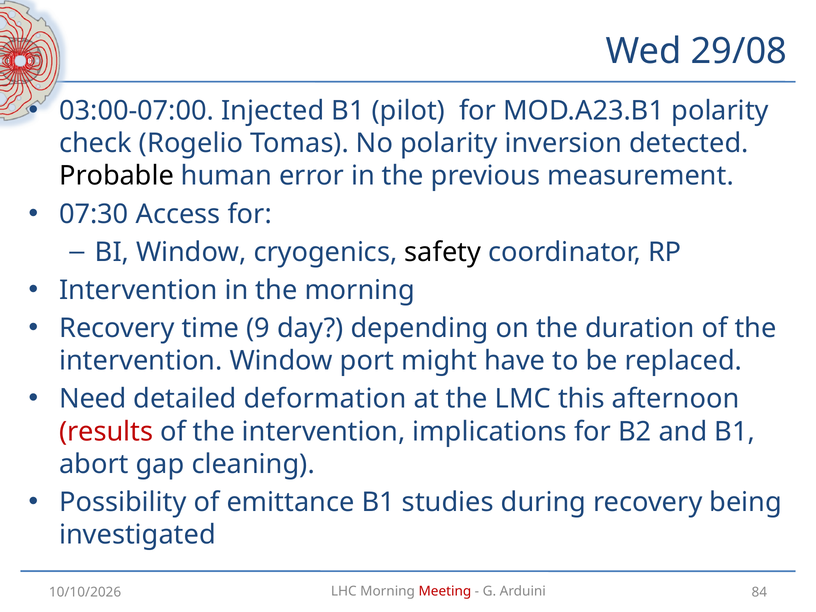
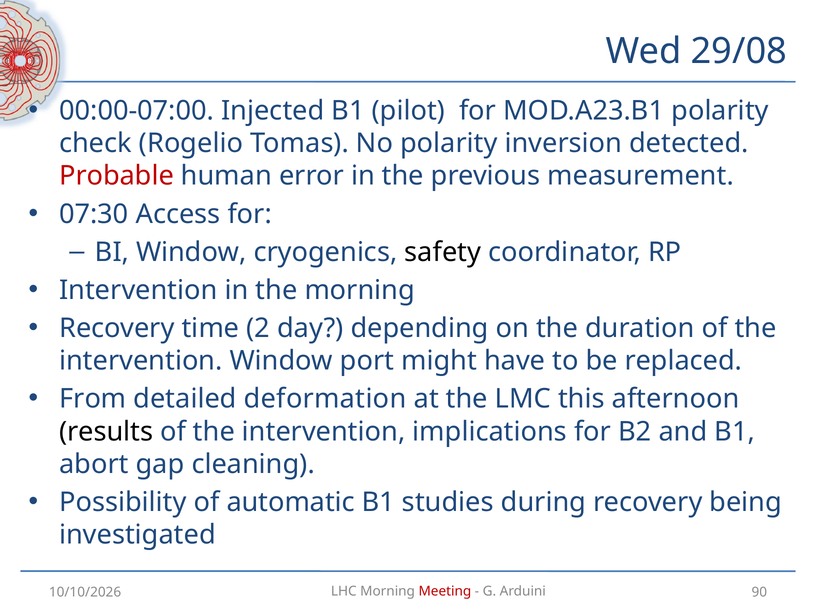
03:00-07:00: 03:00-07:00 -> 00:00-07:00 (137, 111)
Probable colour: black -> red (117, 176)
9: 9 -> 2 (258, 328)
Need: Need -> From (93, 399)
results colour: red -> black (106, 432)
emittance: emittance -> automatic (291, 502)
84: 84 -> 90 (759, 592)
